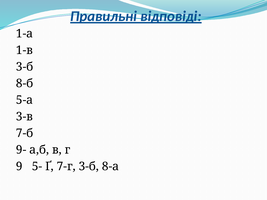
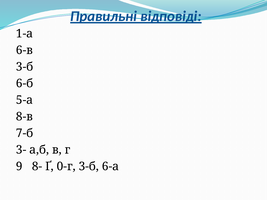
1-в: 1-в -> 6-в (24, 50)
8-б: 8-б -> 6-б (25, 84)
3-в: 3-в -> 8-в (24, 117)
9-: 9- -> 3- (21, 150)
5-: 5- -> 8- (37, 167)
7-г: 7-г -> 0-г (66, 167)
8-а: 8-а -> 6-а (111, 167)
